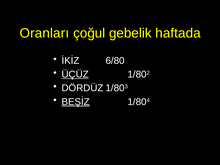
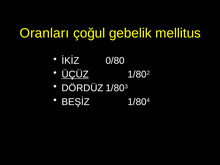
haftada: haftada -> mellitus (178, 33)
6/80: 6/80 -> 0/80 (115, 61)
BEŞİZ underline: present -> none (76, 102)
